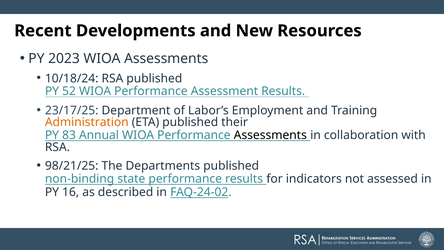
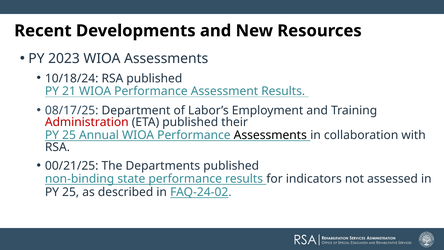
52: 52 -> 21 (69, 91)
23/17/25: 23/17/25 -> 08/17/25 (72, 110)
Administration colour: orange -> red (87, 122)
83: 83 -> 25 (69, 135)
98/21/25: 98/21/25 -> 00/21/25 (72, 166)
16: 16 -> 25 (71, 192)
